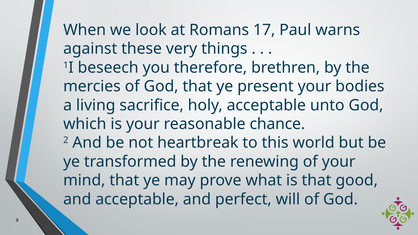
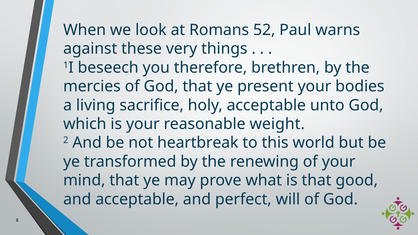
17: 17 -> 52 (264, 30)
chance: chance -> weight (277, 124)
